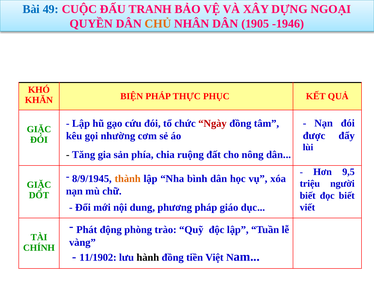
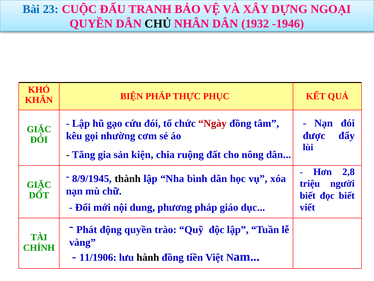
49: 49 -> 23 (51, 9)
CHỦ colour: orange -> black (158, 24)
1905: 1905 -> 1932 (255, 24)
phía: phía -> kiện (142, 155)
9,5: 9,5 -> 2,8 (349, 171)
thành colour: orange -> black (128, 178)
động phòng: phòng -> quyền (138, 229)
11/1902: 11/1902 -> 11/1906 (98, 257)
